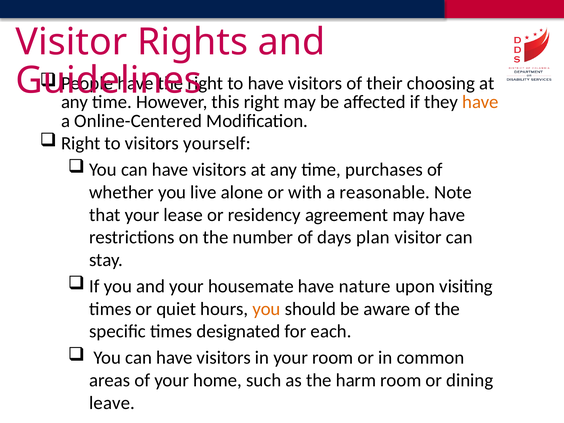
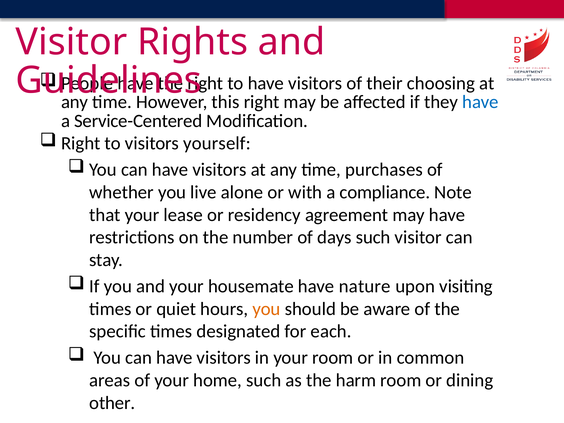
have colour: orange -> blue (480, 102)
Online-Centered: Online-Centered -> Service-Centered (138, 121)
reasonable: reasonable -> compliance (385, 192)
days plan: plan -> such (373, 237)
leave: leave -> other (112, 403)
